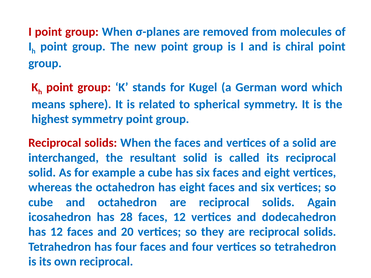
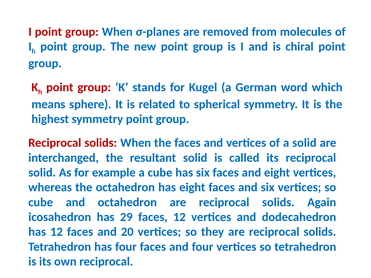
28: 28 -> 29 (126, 217)
